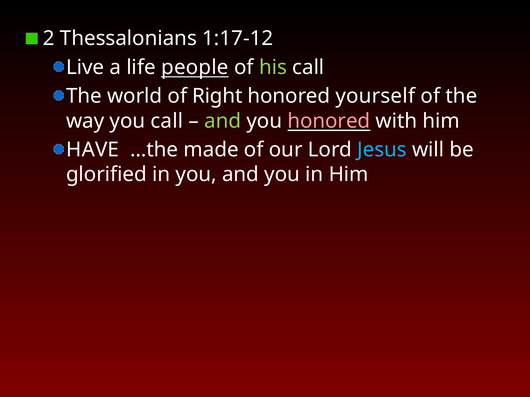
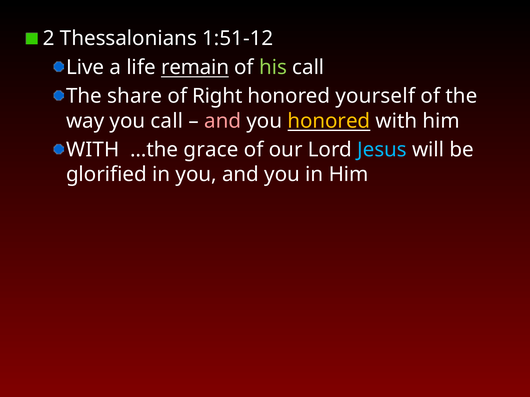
1:17-12: 1:17-12 -> 1:51-12 (238, 39)
people: people -> remain (195, 67)
world: world -> share (135, 96)
and colour: light green -> pink (223, 121)
honored colour: pink -> yellow (329, 121)
HAVE: HAVE -> WITH (93, 150)
made: made -> grace (211, 150)
